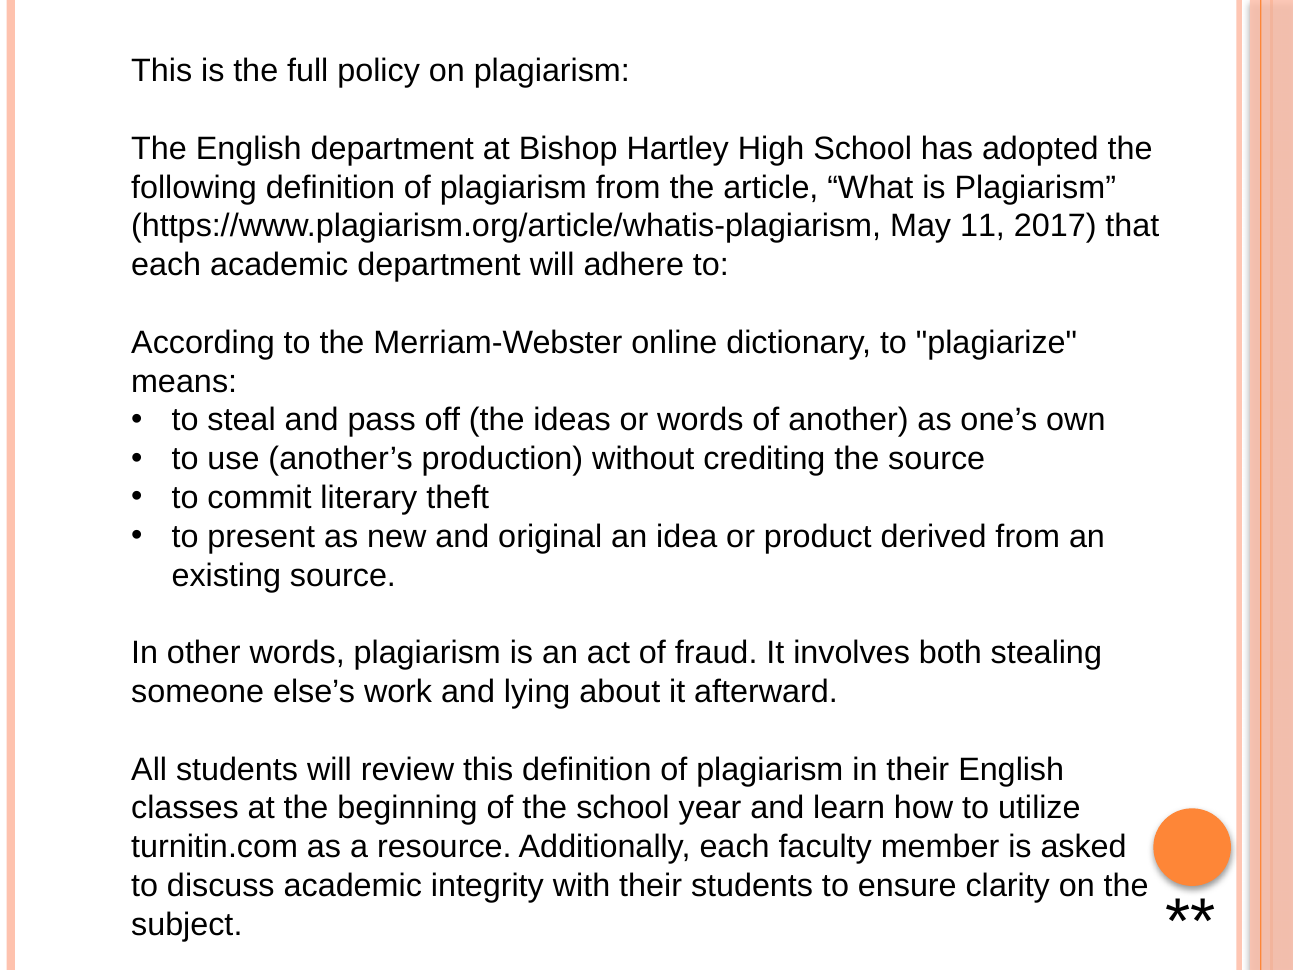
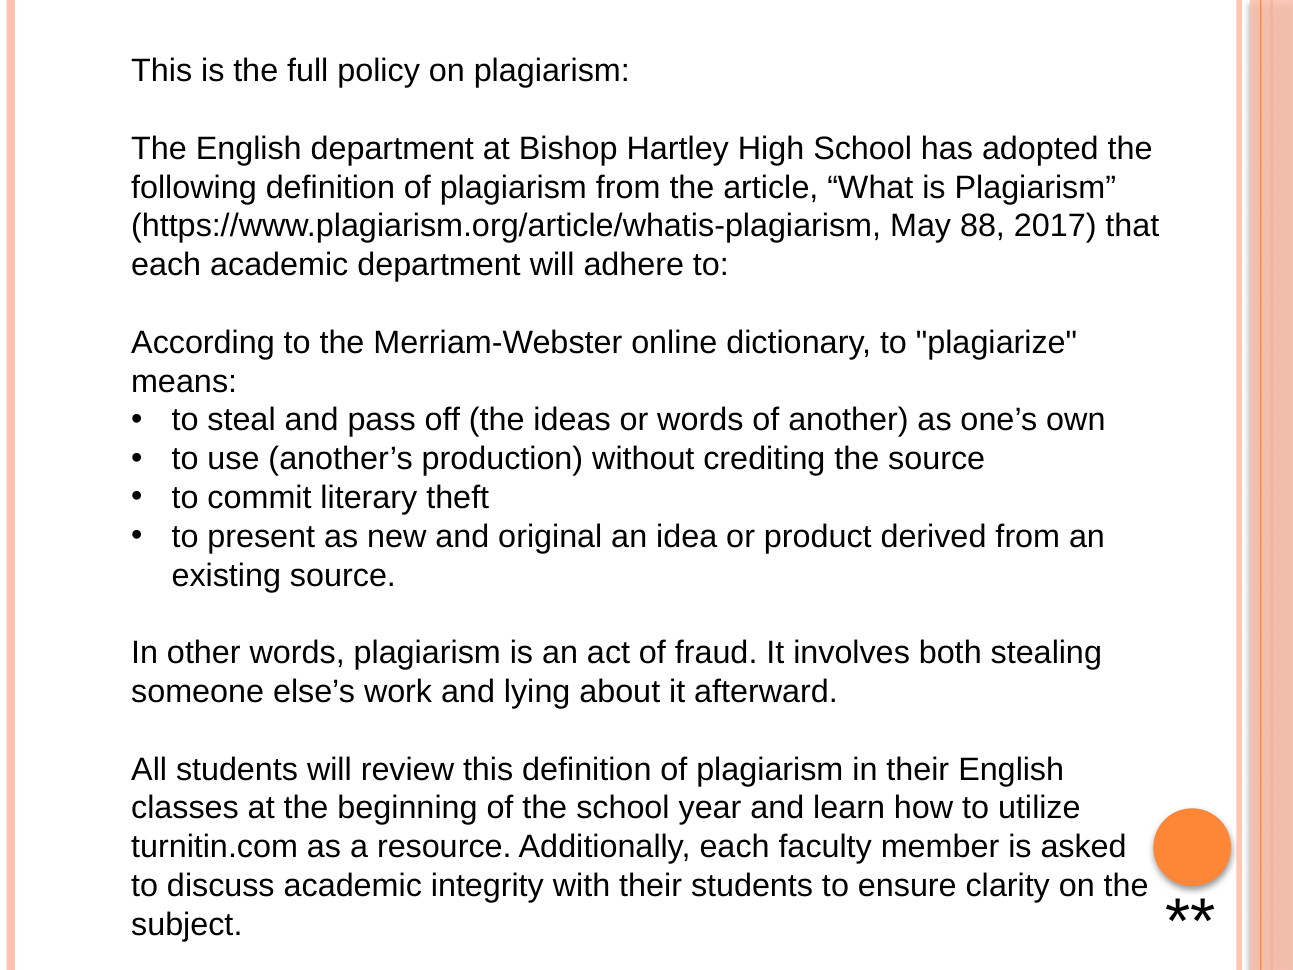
11: 11 -> 88 (982, 226)
